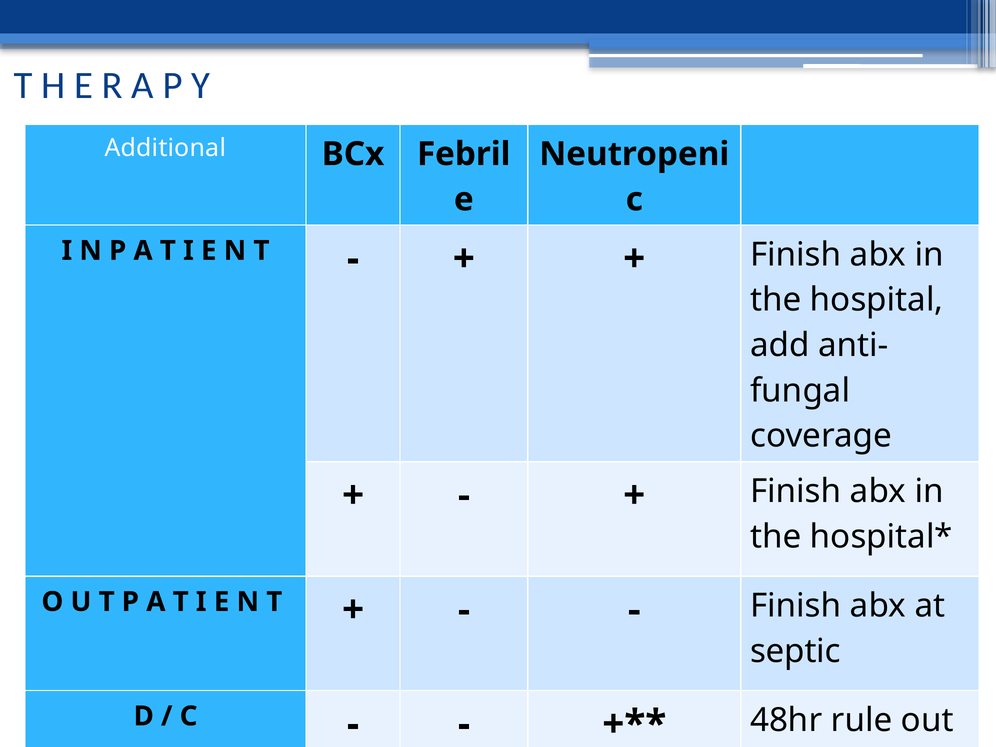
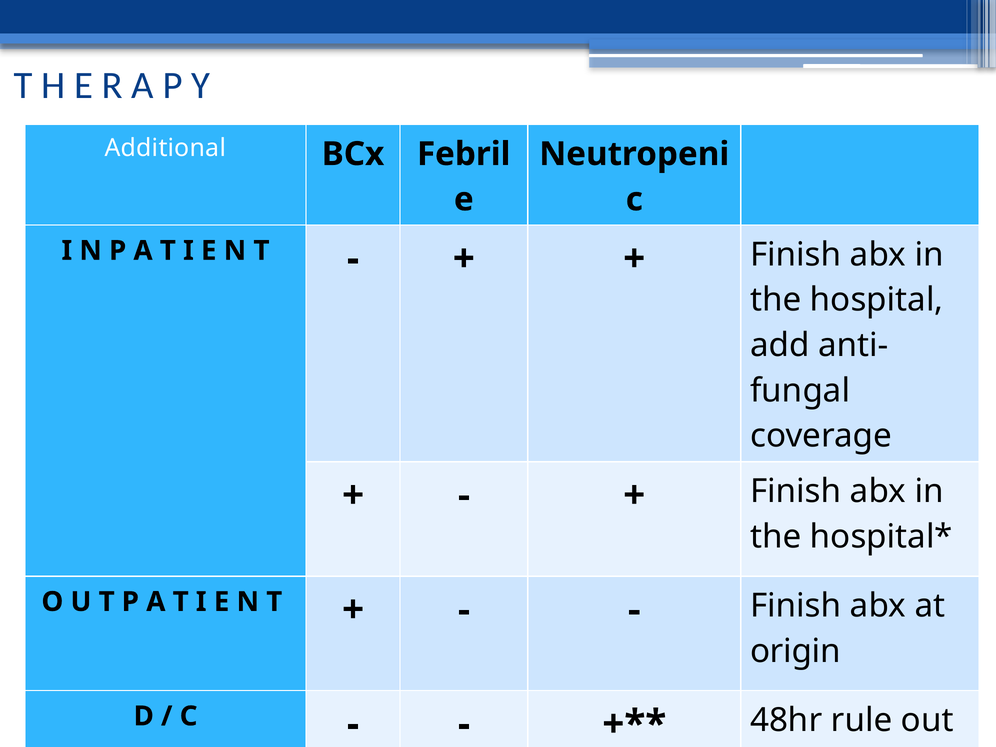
septic: septic -> origin (795, 651)
